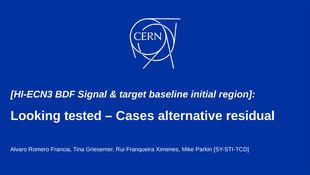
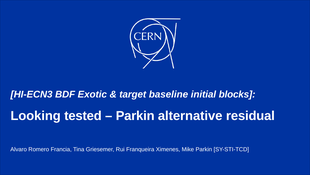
Signal: Signal -> Exotic (92, 94)
region: region -> blocks (237, 94)
Cases: Cases -> Parkin (135, 116)
